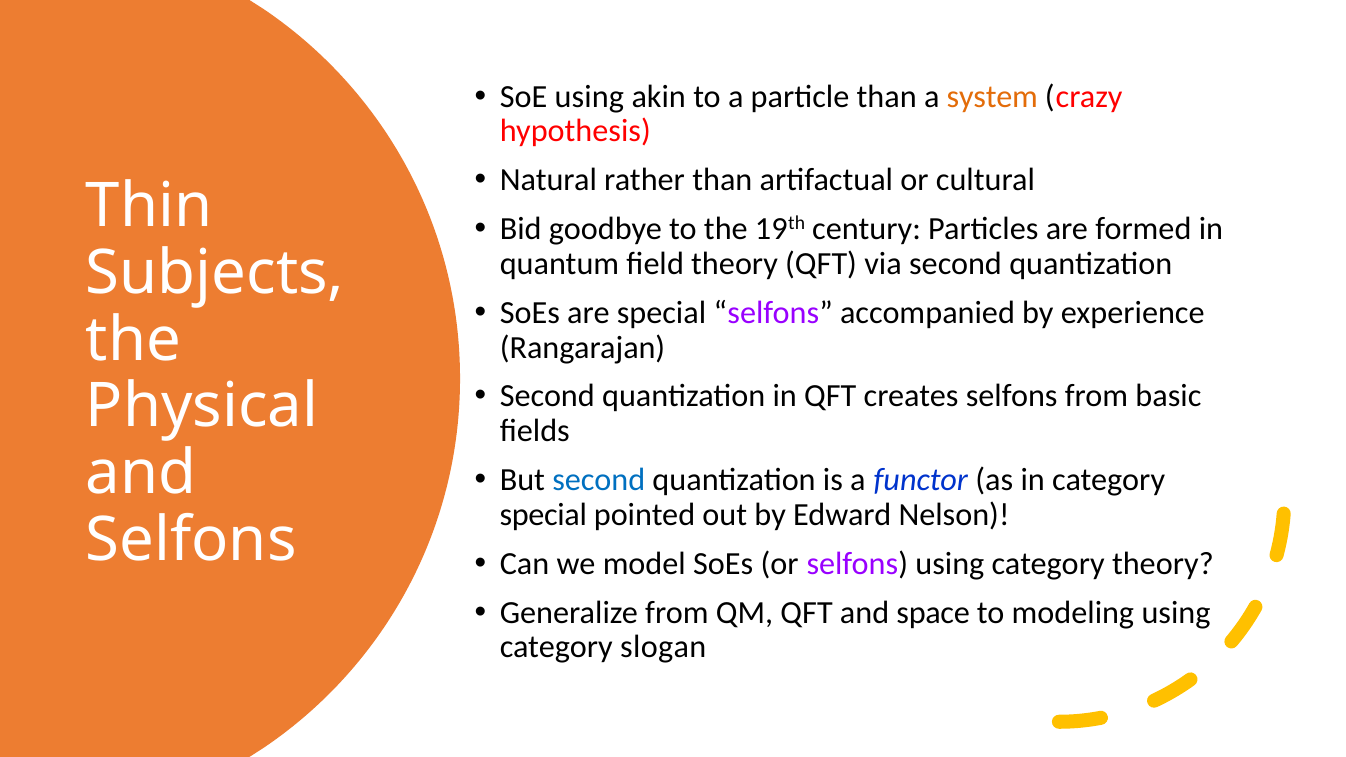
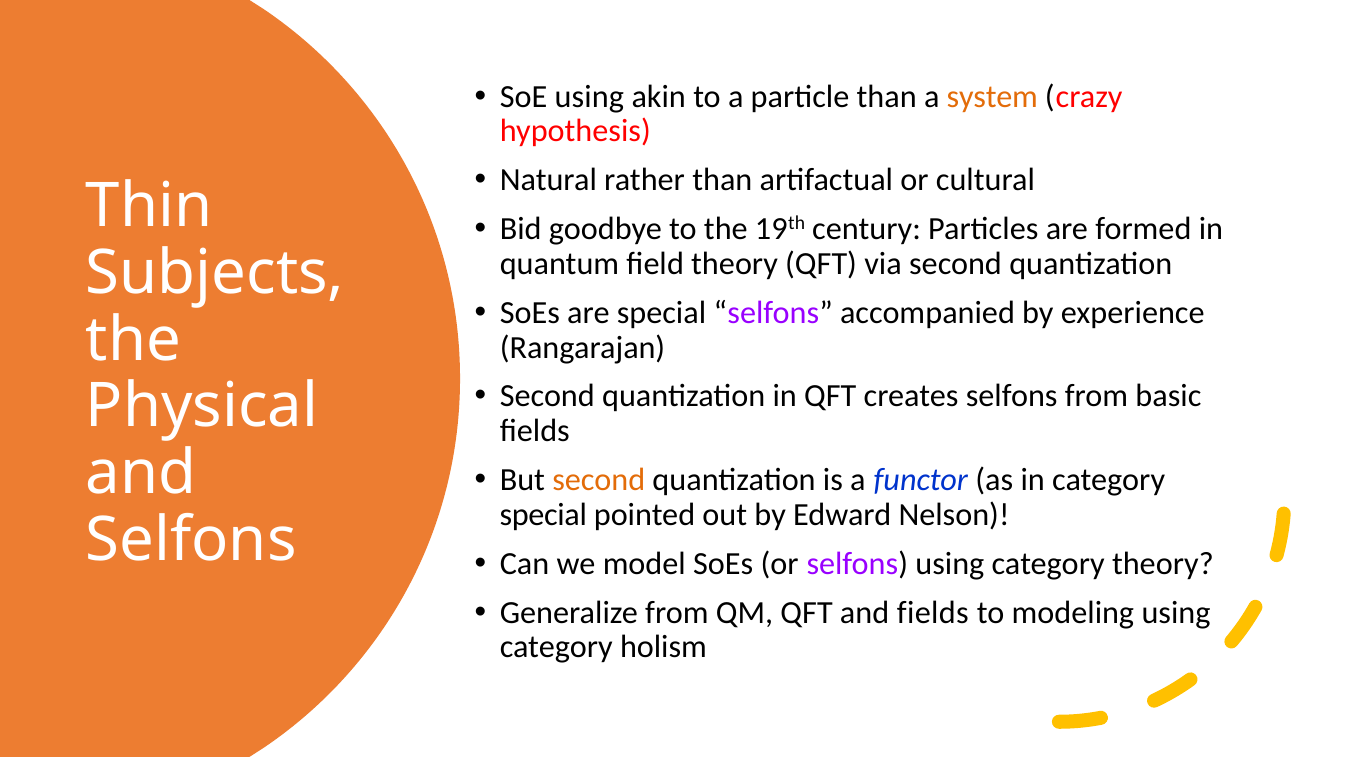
second colour: blue -> orange (599, 480)
and space: space -> fields (933, 613)
slogan: slogan -> holism (663, 647)
